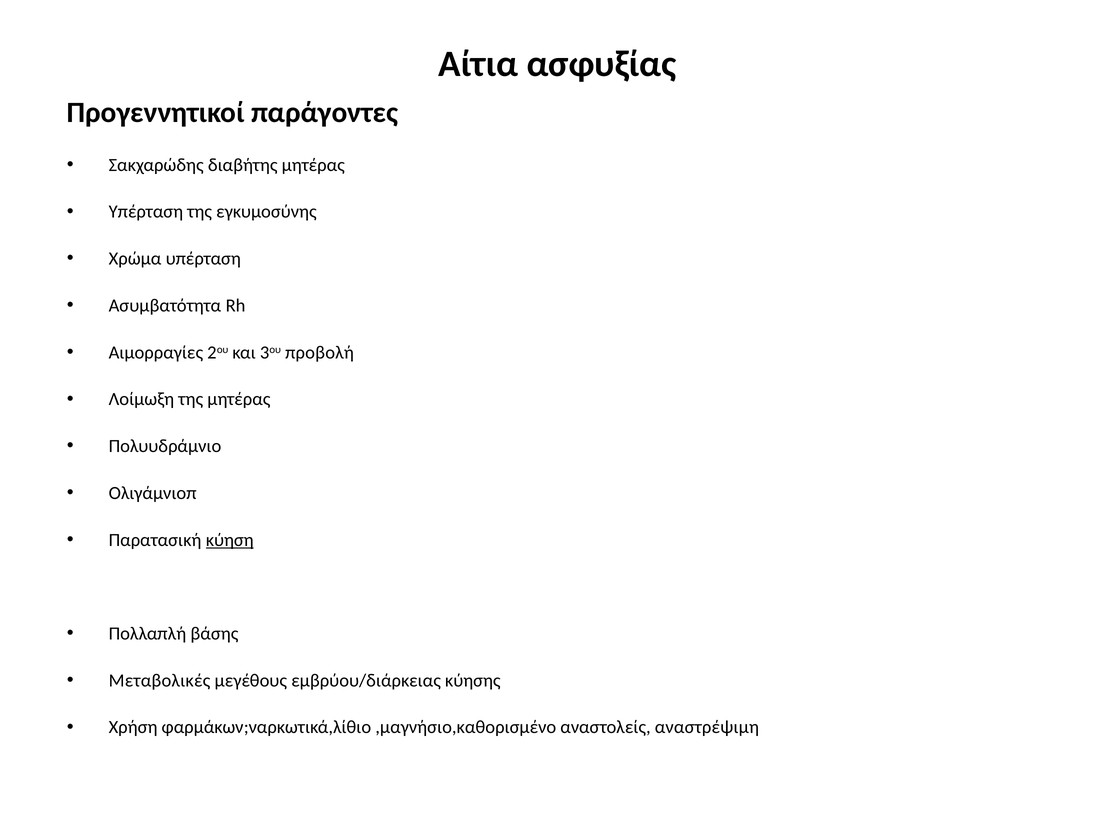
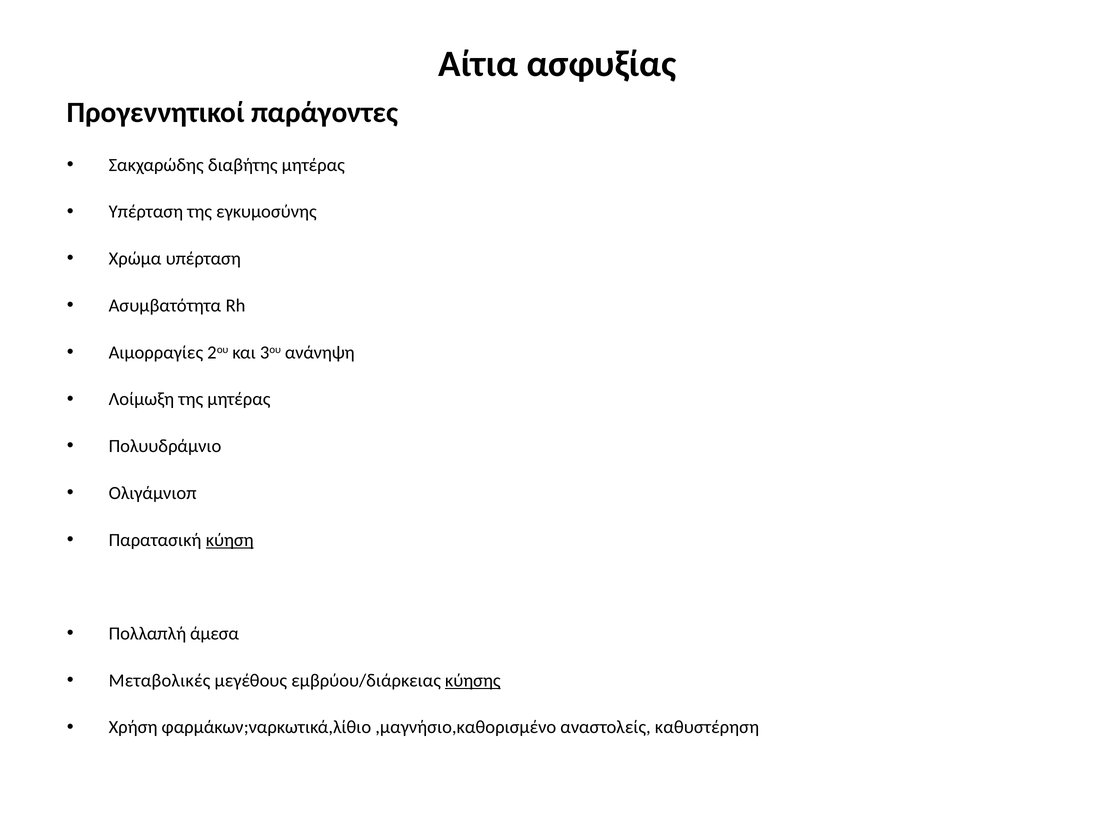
προβολή: προβολή -> ανάνηψη (320, 353)
βάσης: βάσης -> άμεσα (215, 634)
κύησης underline: none -> present (473, 681)
αναστρέψιμη: αναστρέψιμη -> καθυστέρηση (707, 728)
